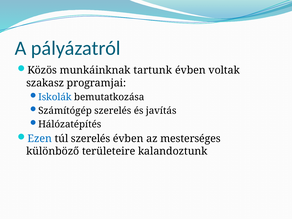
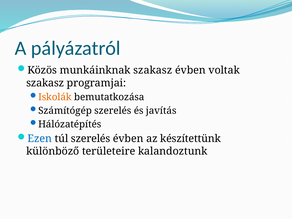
munkáinknak tartunk: tartunk -> szakasz (153, 70)
Iskolák colour: blue -> orange (55, 97)
mesterséges: mesterséges -> készítettünk (190, 139)
